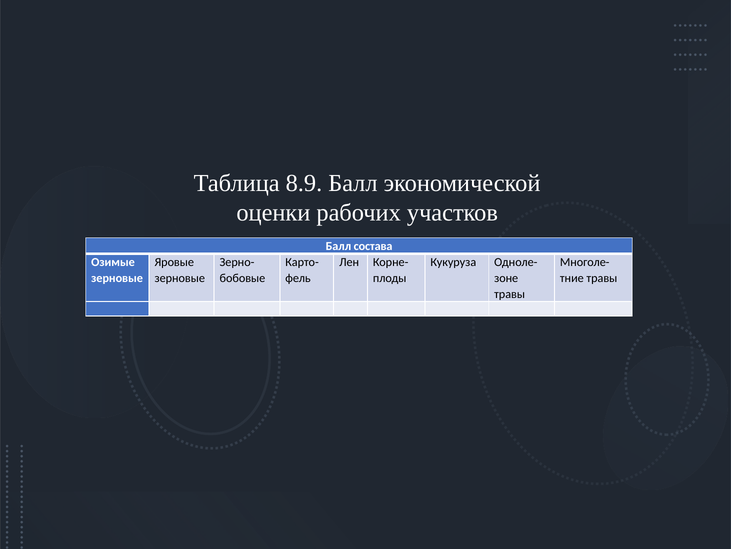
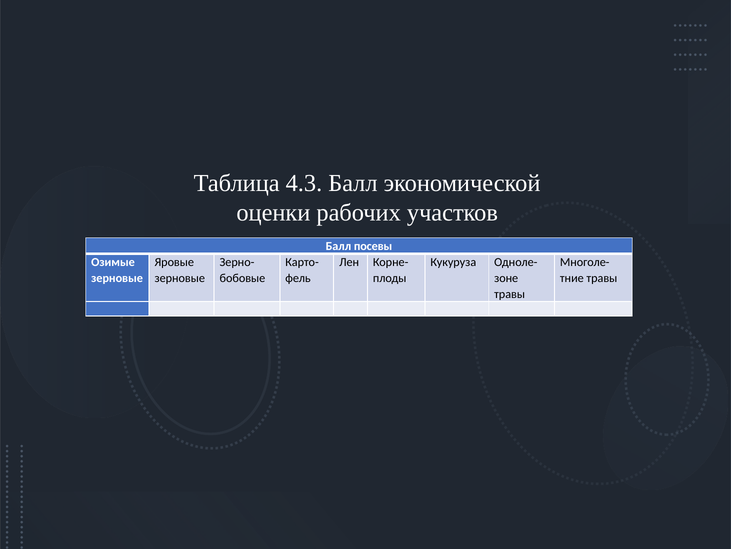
8.9: 8.9 -> 4.3 (304, 183)
состава: состава -> посевы (373, 246)
